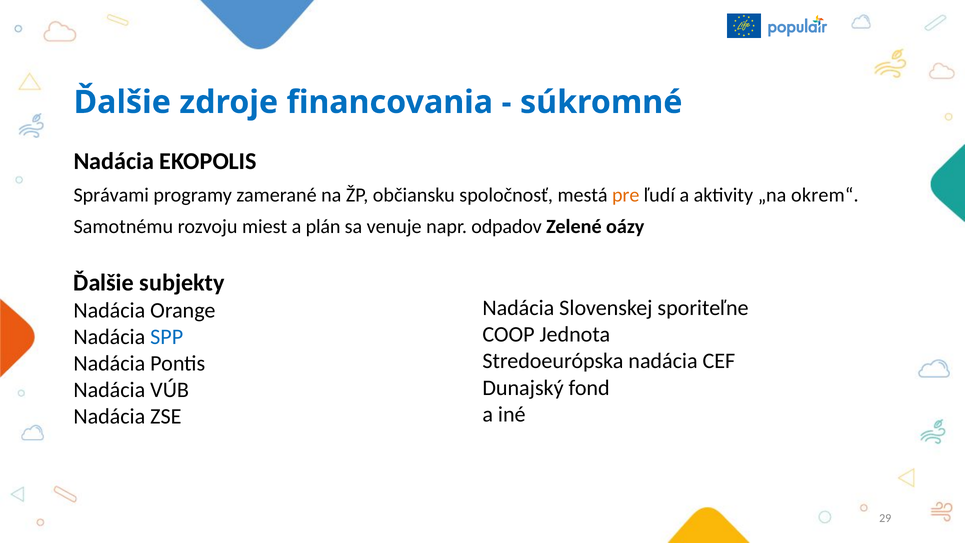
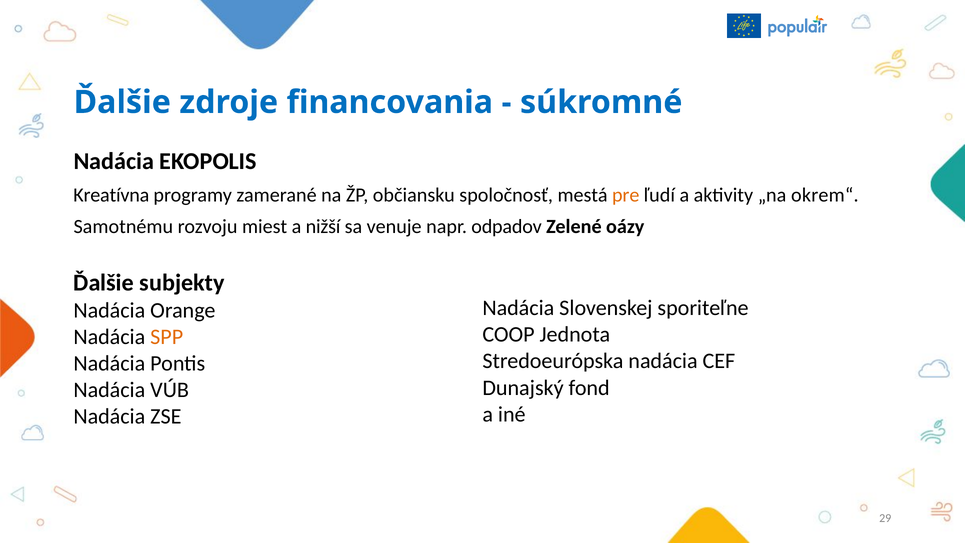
Správami: Správami -> Kreatívna (111, 195)
plán: plán -> nižší (323, 227)
SPP colour: blue -> orange (167, 337)
